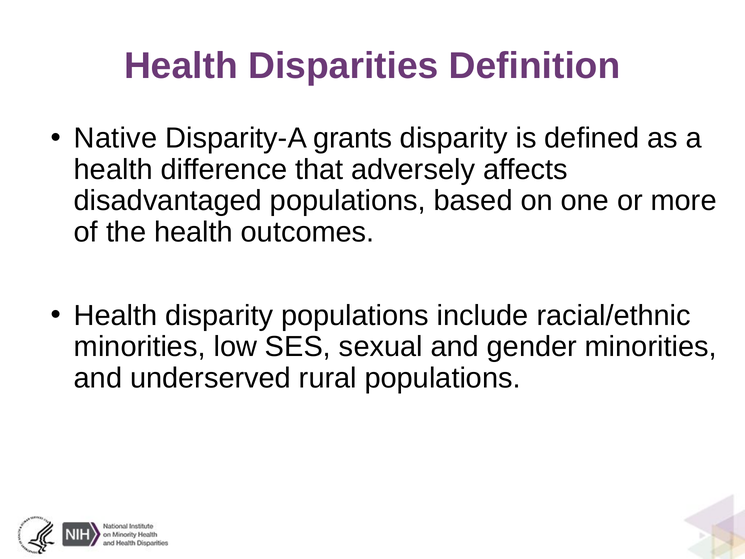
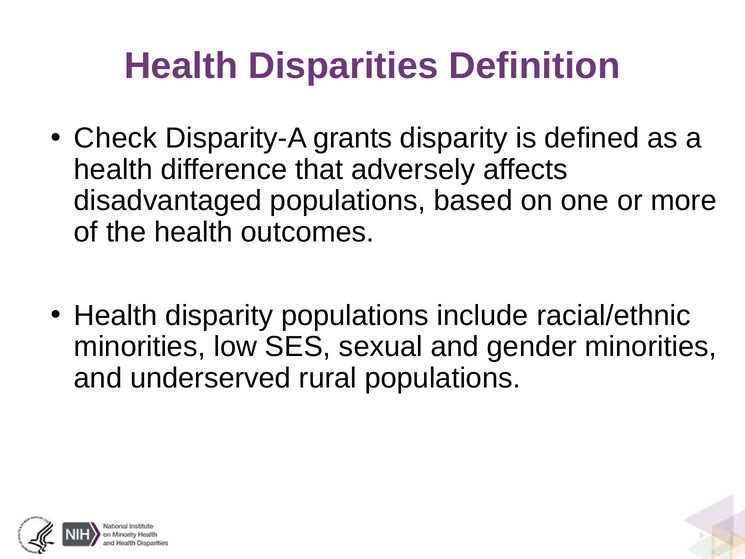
Native: Native -> Check (116, 138)
